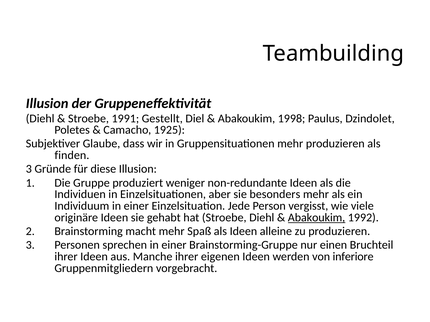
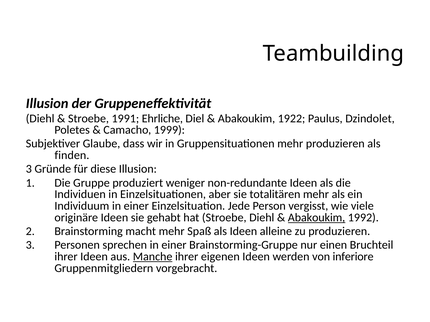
Gestellt: Gestellt -> Ehrliche (162, 119)
1998: 1998 -> 1922 (292, 119)
1925: 1925 -> 1999 (169, 130)
besonders: besonders -> totalitären (275, 195)
Manche underline: none -> present (153, 257)
